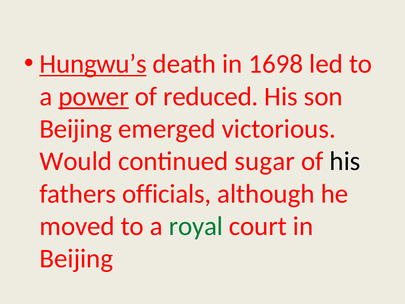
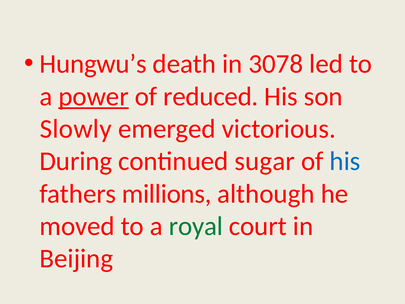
Hungwu’s underline: present -> none (93, 64)
1698: 1698 -> 3078 (276, 64)
Beijing: Beijing -> Slowly (76, 129)
Would: Would -> During (76, 161)
his colour: black -> blue (345, 161)
officials: officials -> millions (167, 194)
